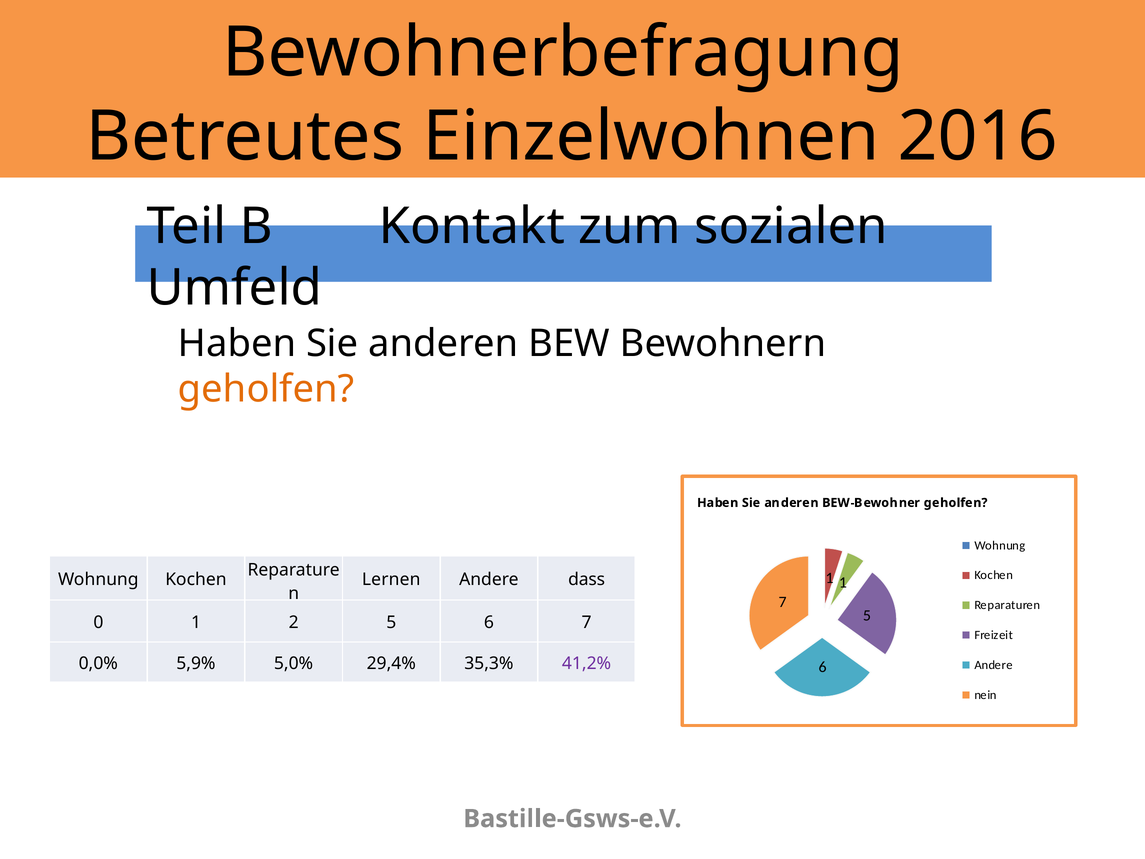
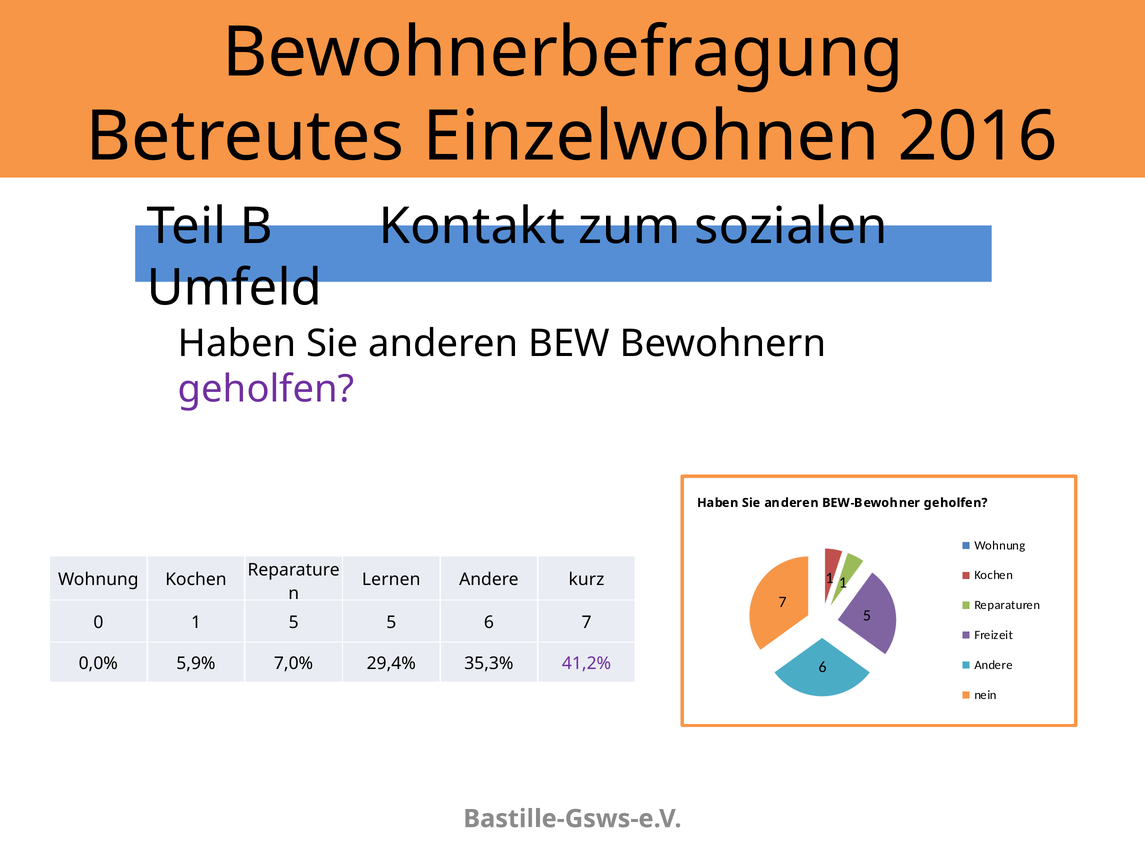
geholfen colour: orange -> purple (266, 389)
dass: dass -> kurz (586, 579)
0 1 2: 2 -> 5 (294, 622)
5,0%: 5,0% -> 7,0% (294, 663)
